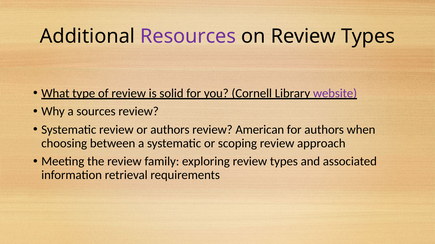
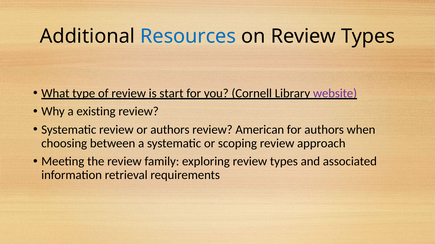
Resources colour: purple -> blue (188, 37)
solid: solid -> start (171, 93)
sources: sources -> existing (96, 112)
